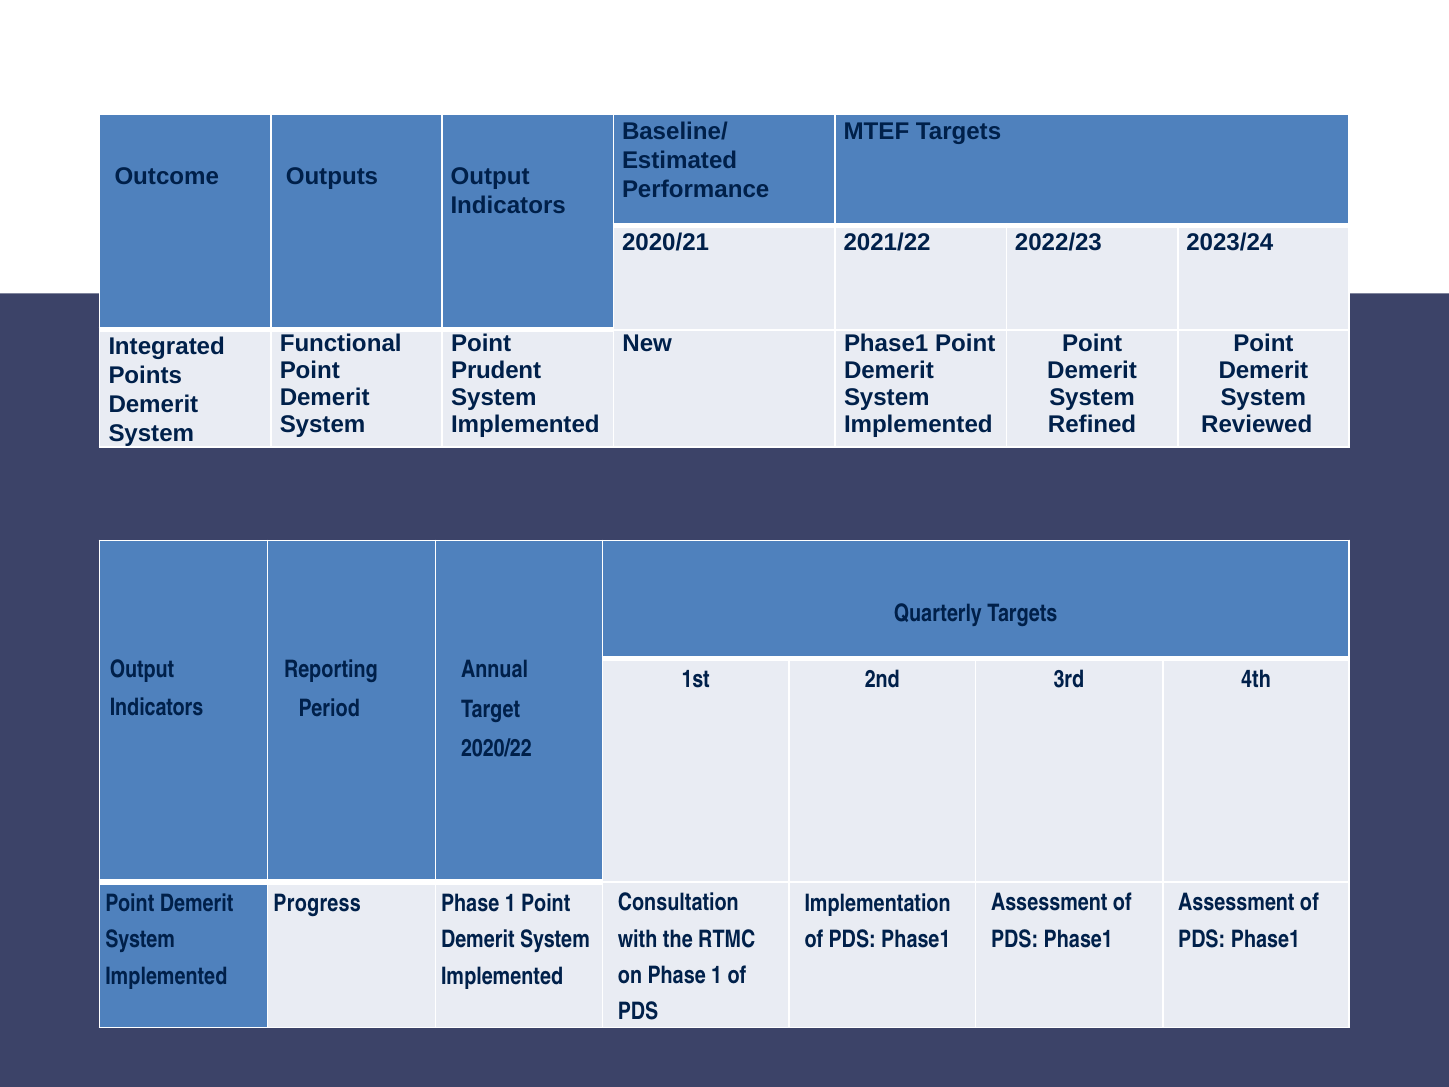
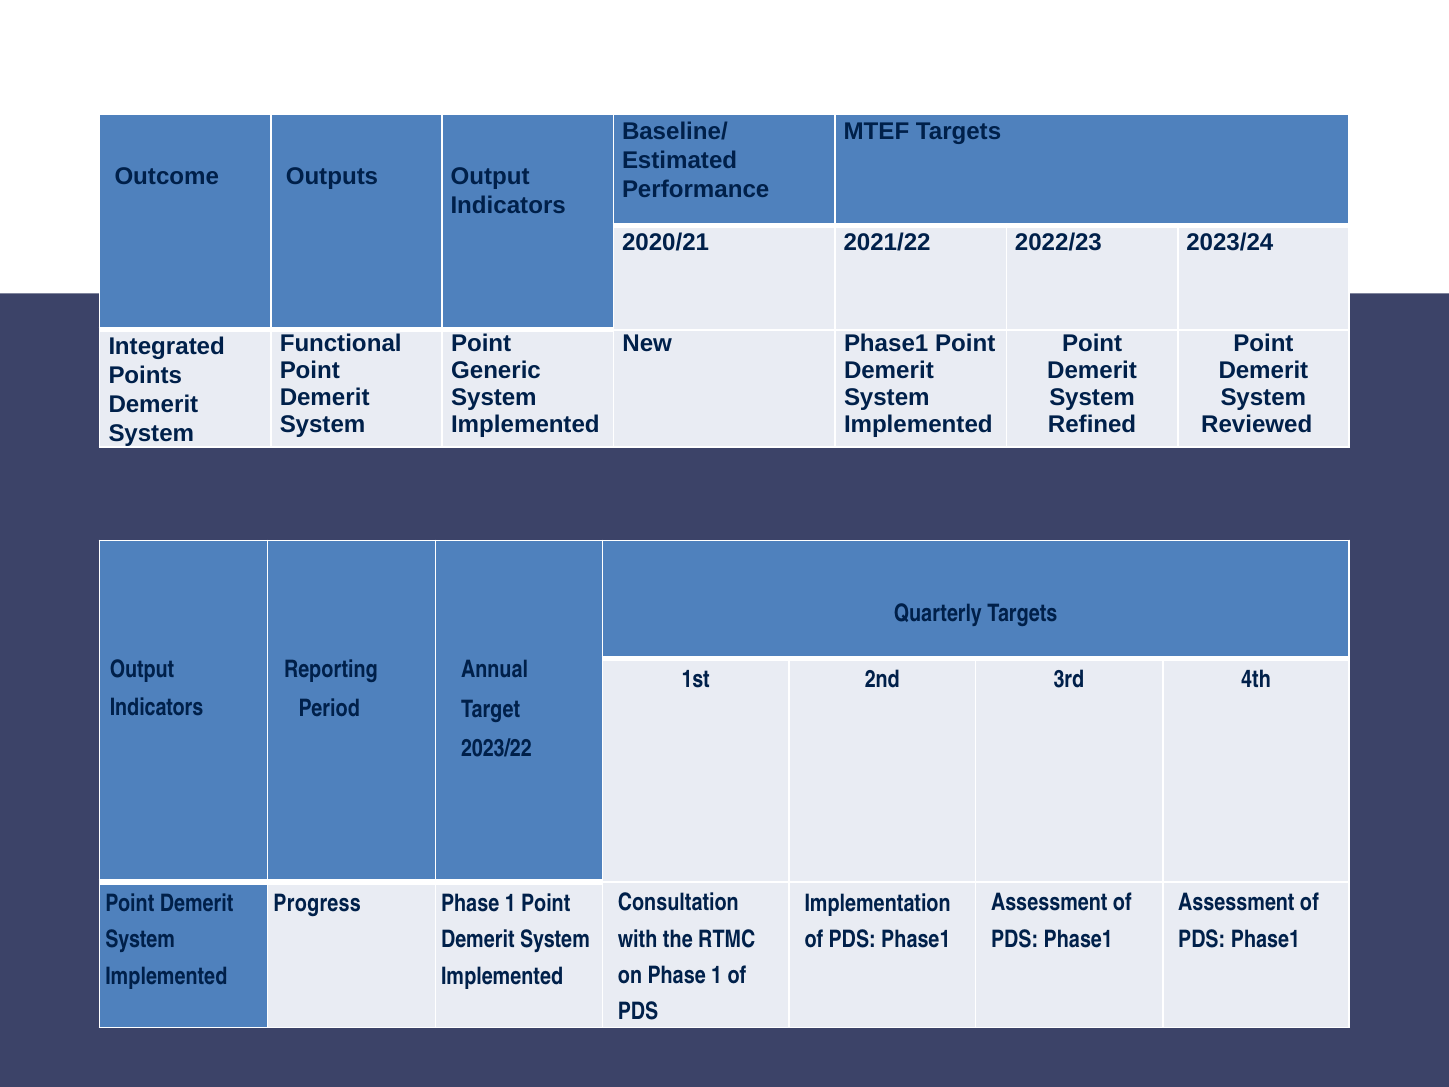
Prudent: Prudent -> Generic (496, 371)
2020/22: 2020/22 -> 2023/22 (496, 748)
